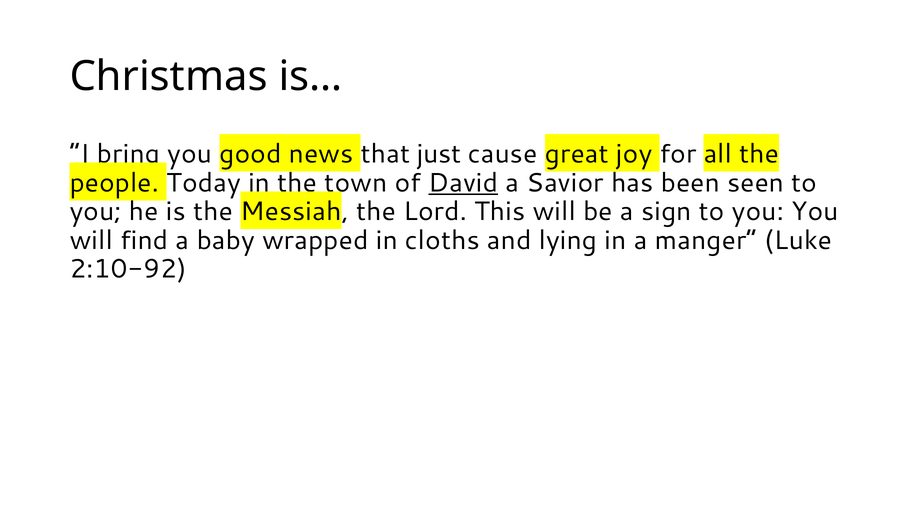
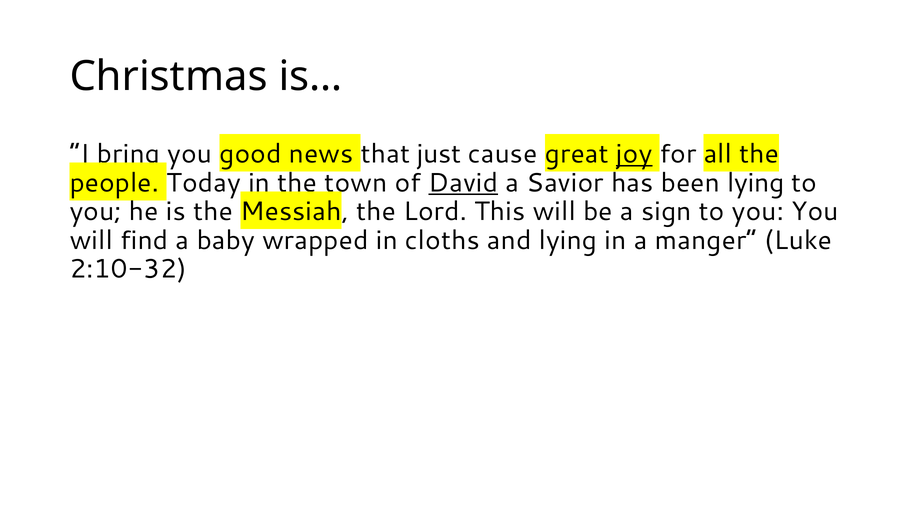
joy underline: none -> present (634, 154)
been seen: seen -> lying (756, 183)
2:10-92: 2:10-92 -> 2:10-32 (128, 269)
